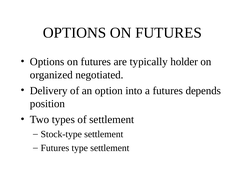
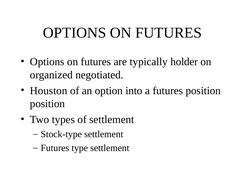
Delivery: Delivery -> Houston (49, 91)
futures depends: depends -> position (203, 91)
